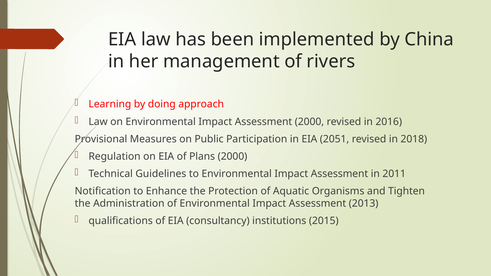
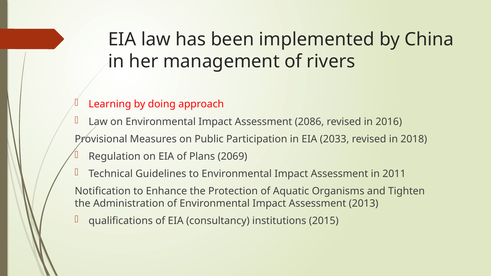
Assessment 2000: 2000 -> 2086 (309, 122)
2051: 2051 -> 2033 (335, 139)
Plans 2000: 2000 -> 2069 (232, 157)
